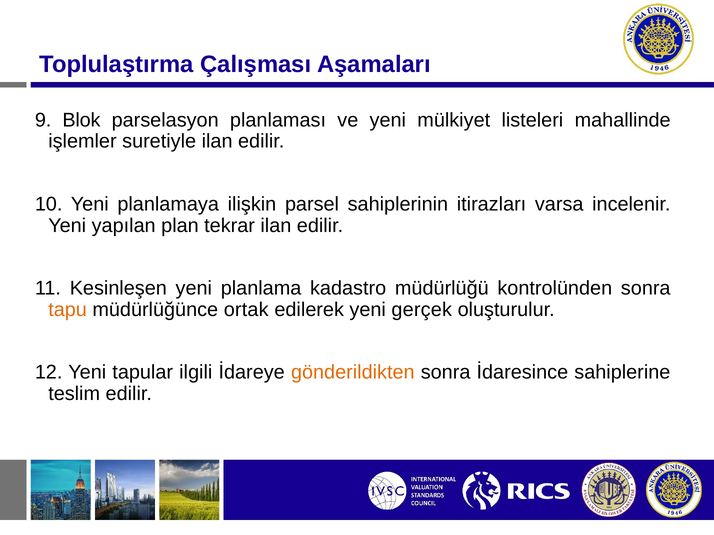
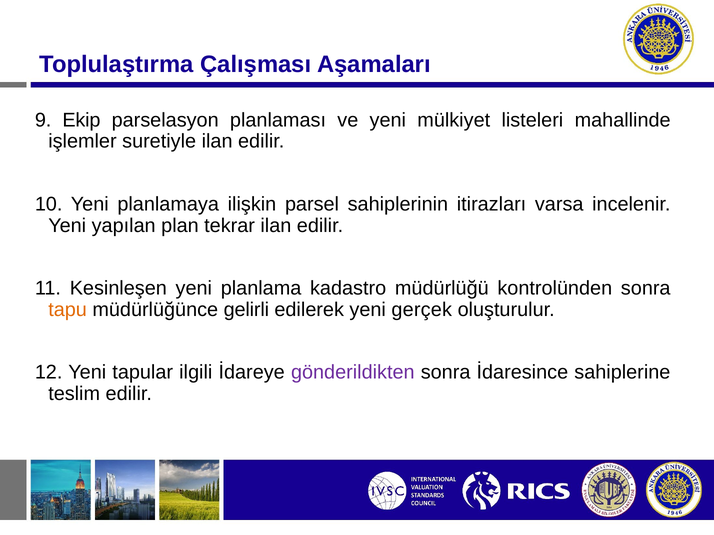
Blok: Blok -> Ekip (81, 120)
ortak: ortak -> gelirli (246, 310)
gönderildikten colour: orange -> purple (353, 373)
